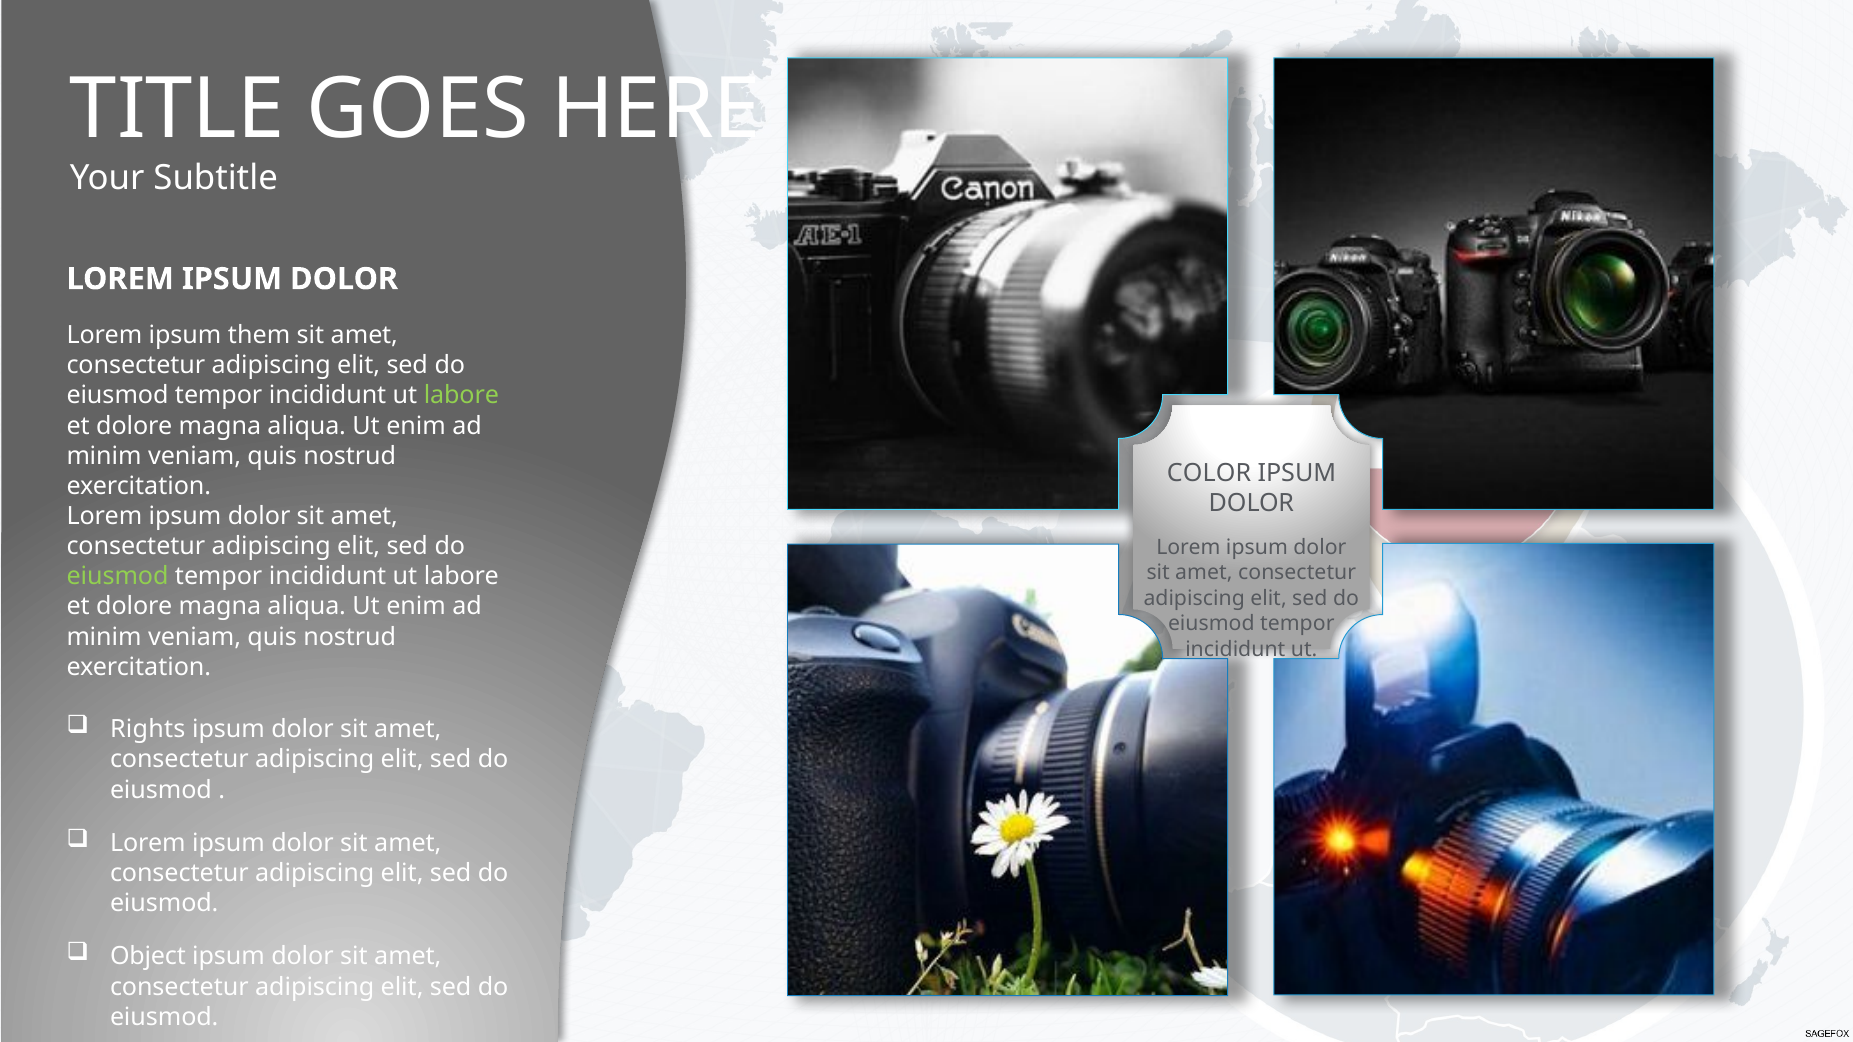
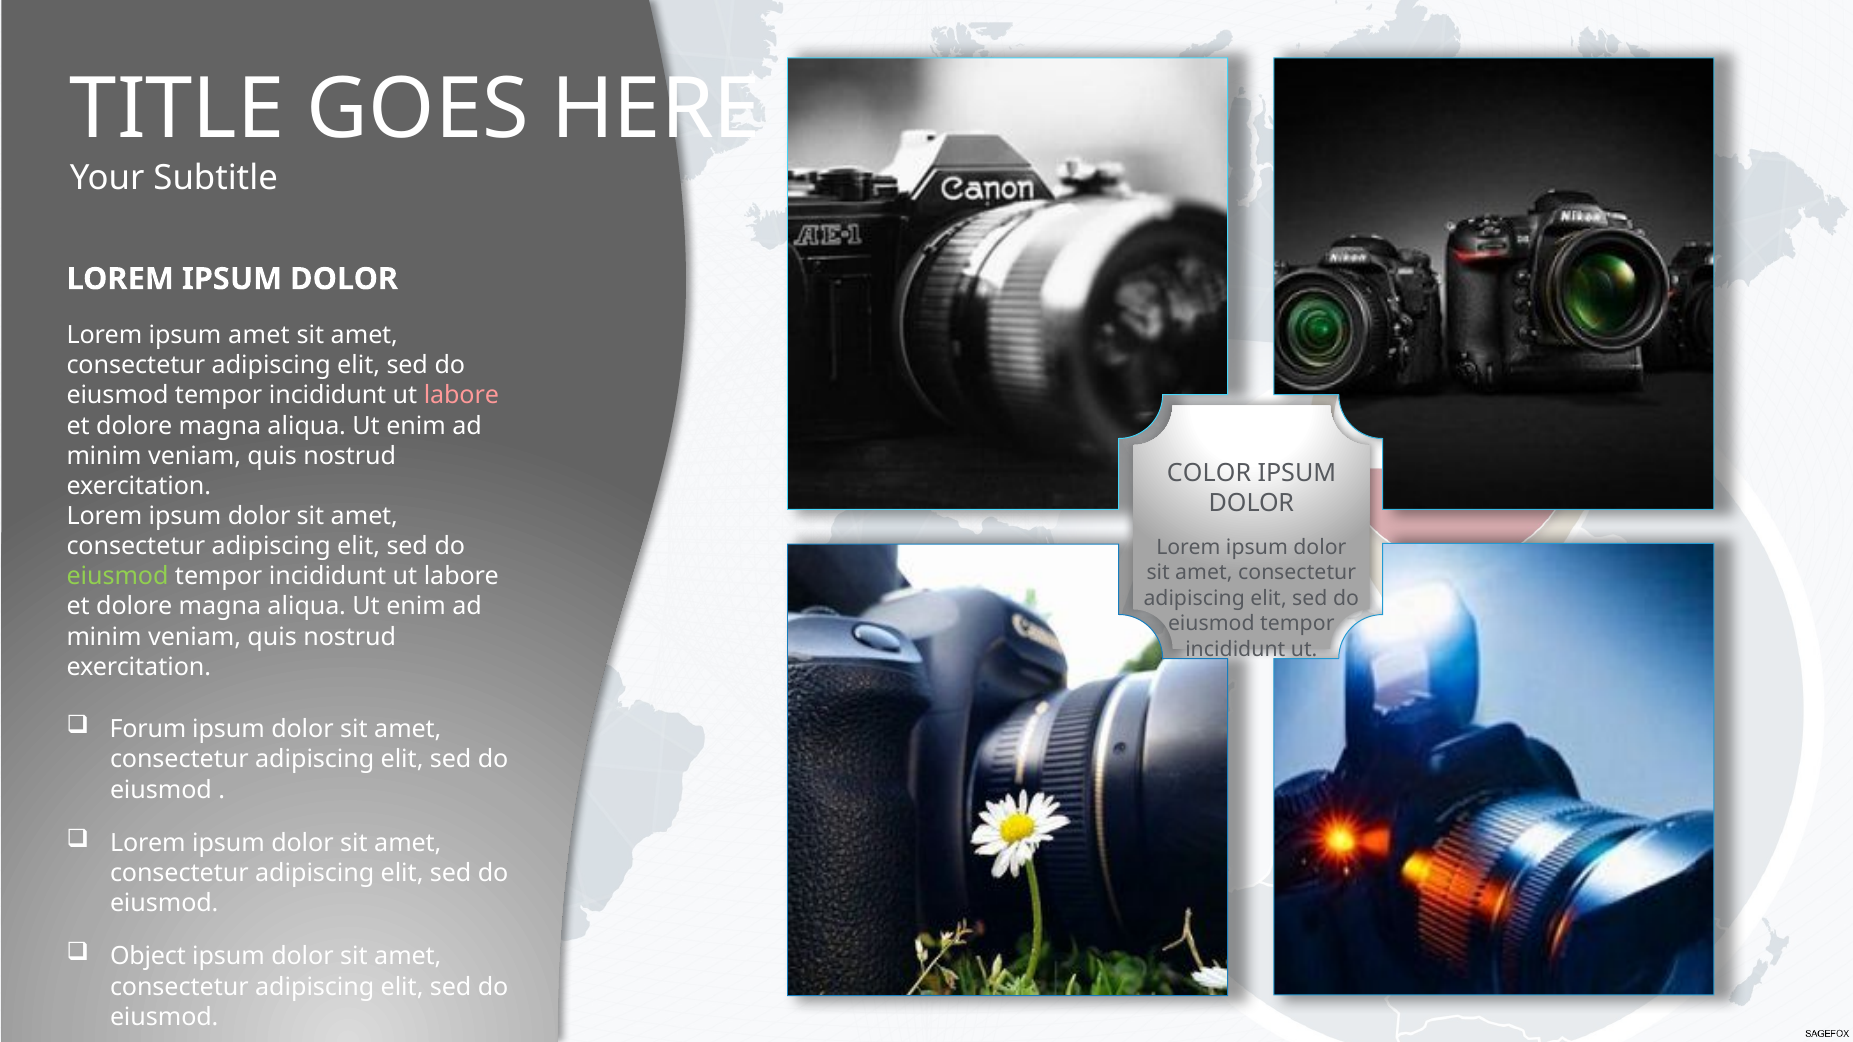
ipsum them: them -> amet (259, 335)
labore colour: light green -> pink (461, 396)
Rights: Rights -> Forum (148, 730)
